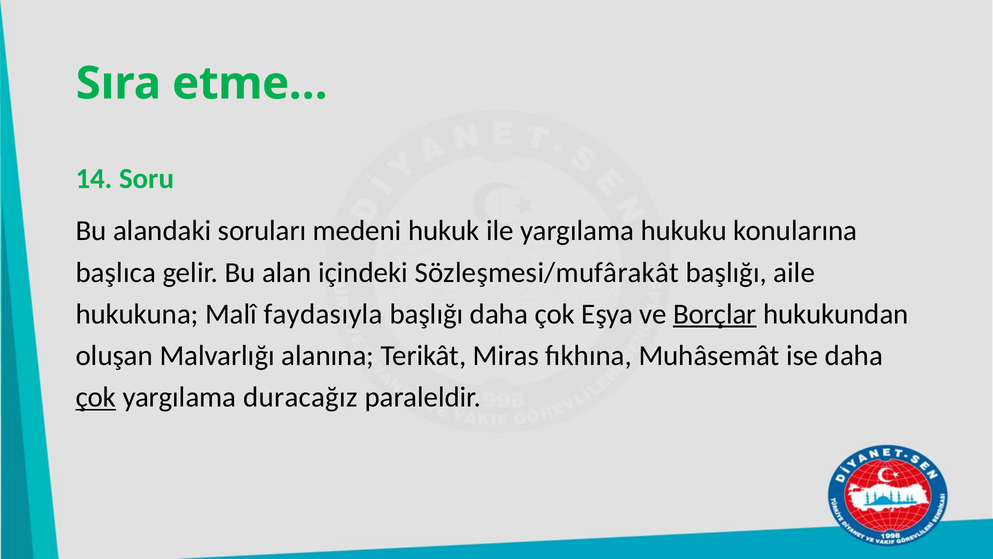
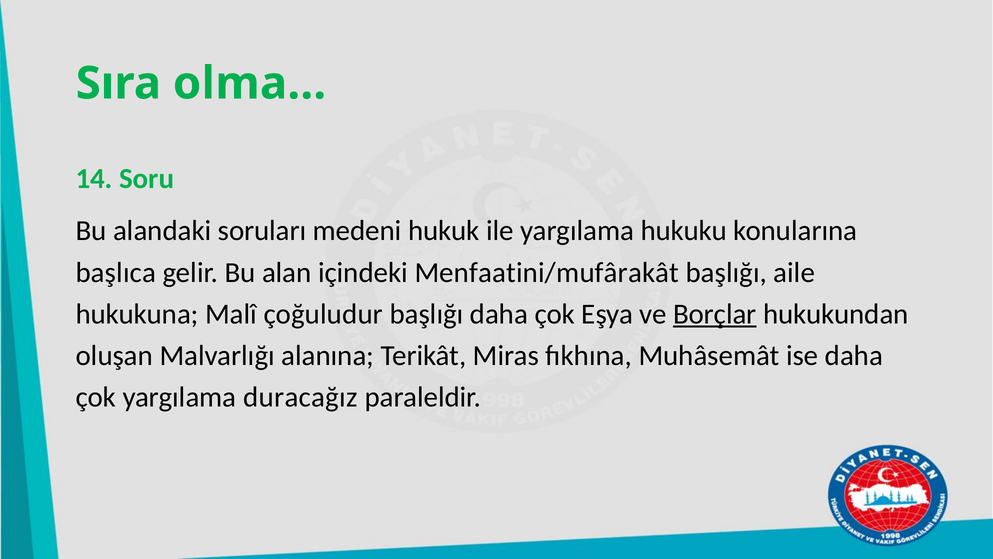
etme…: etme… -> olma… (250, 83)
Sözleşmesi/mufârakât: Sözleşmesi/mufârakât -> Menfaatini/mufârakât (547, 272)
faydasıyla: faydasıyla -> çoğuludur (323, 314)
çok underline: present -> none (96, 397)
